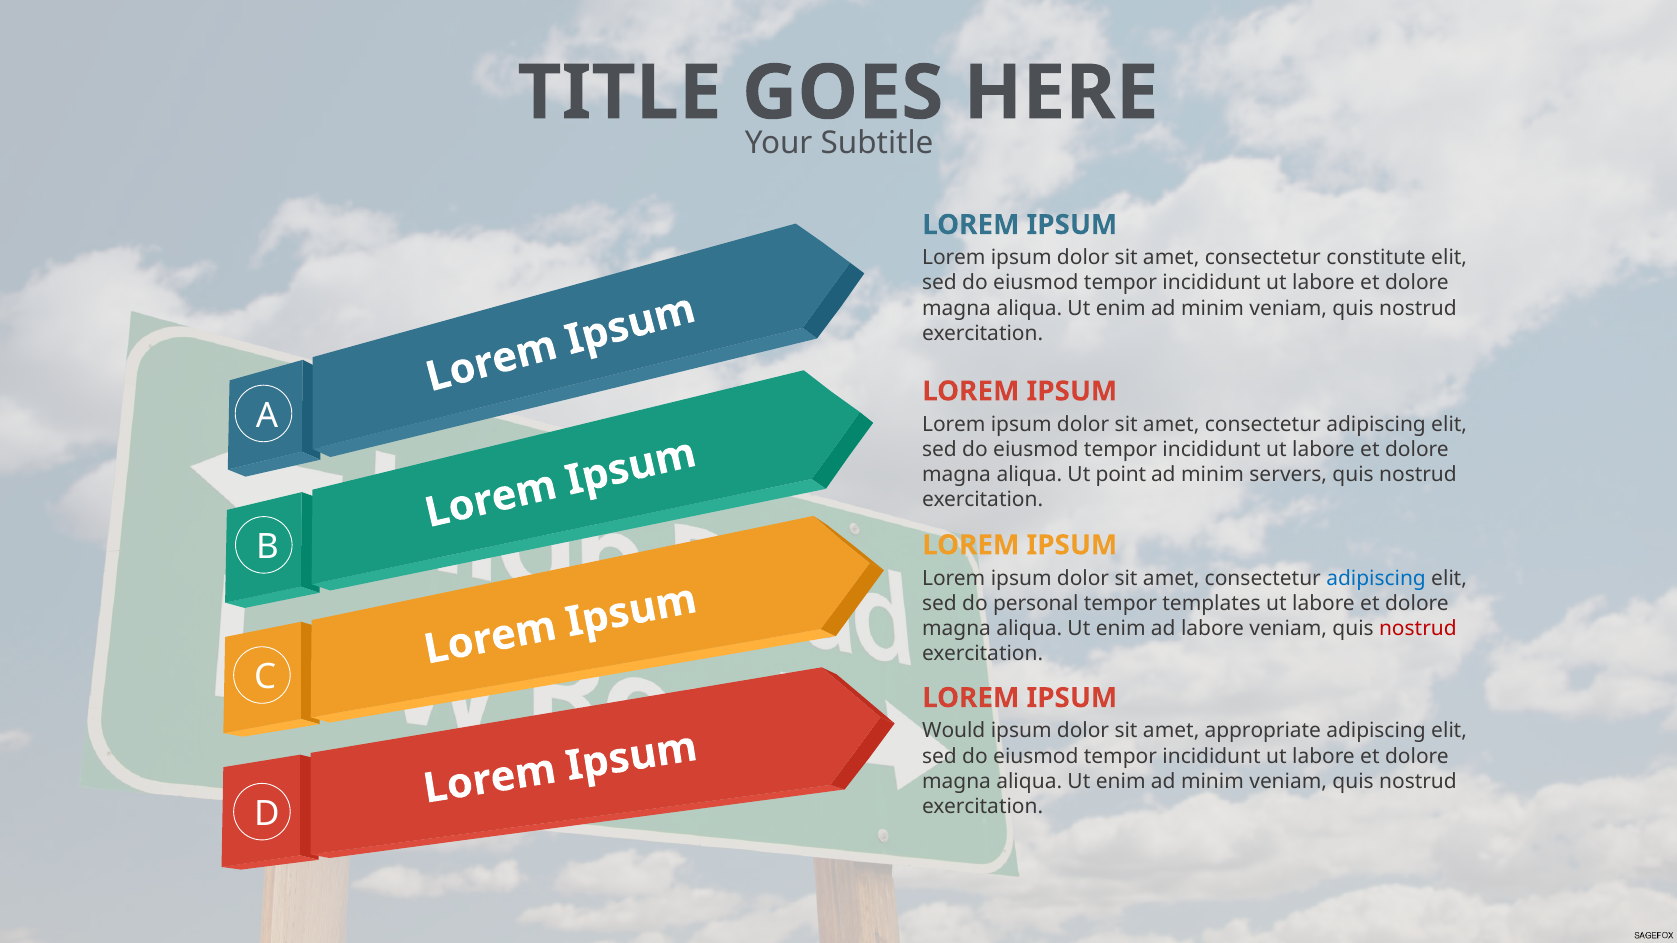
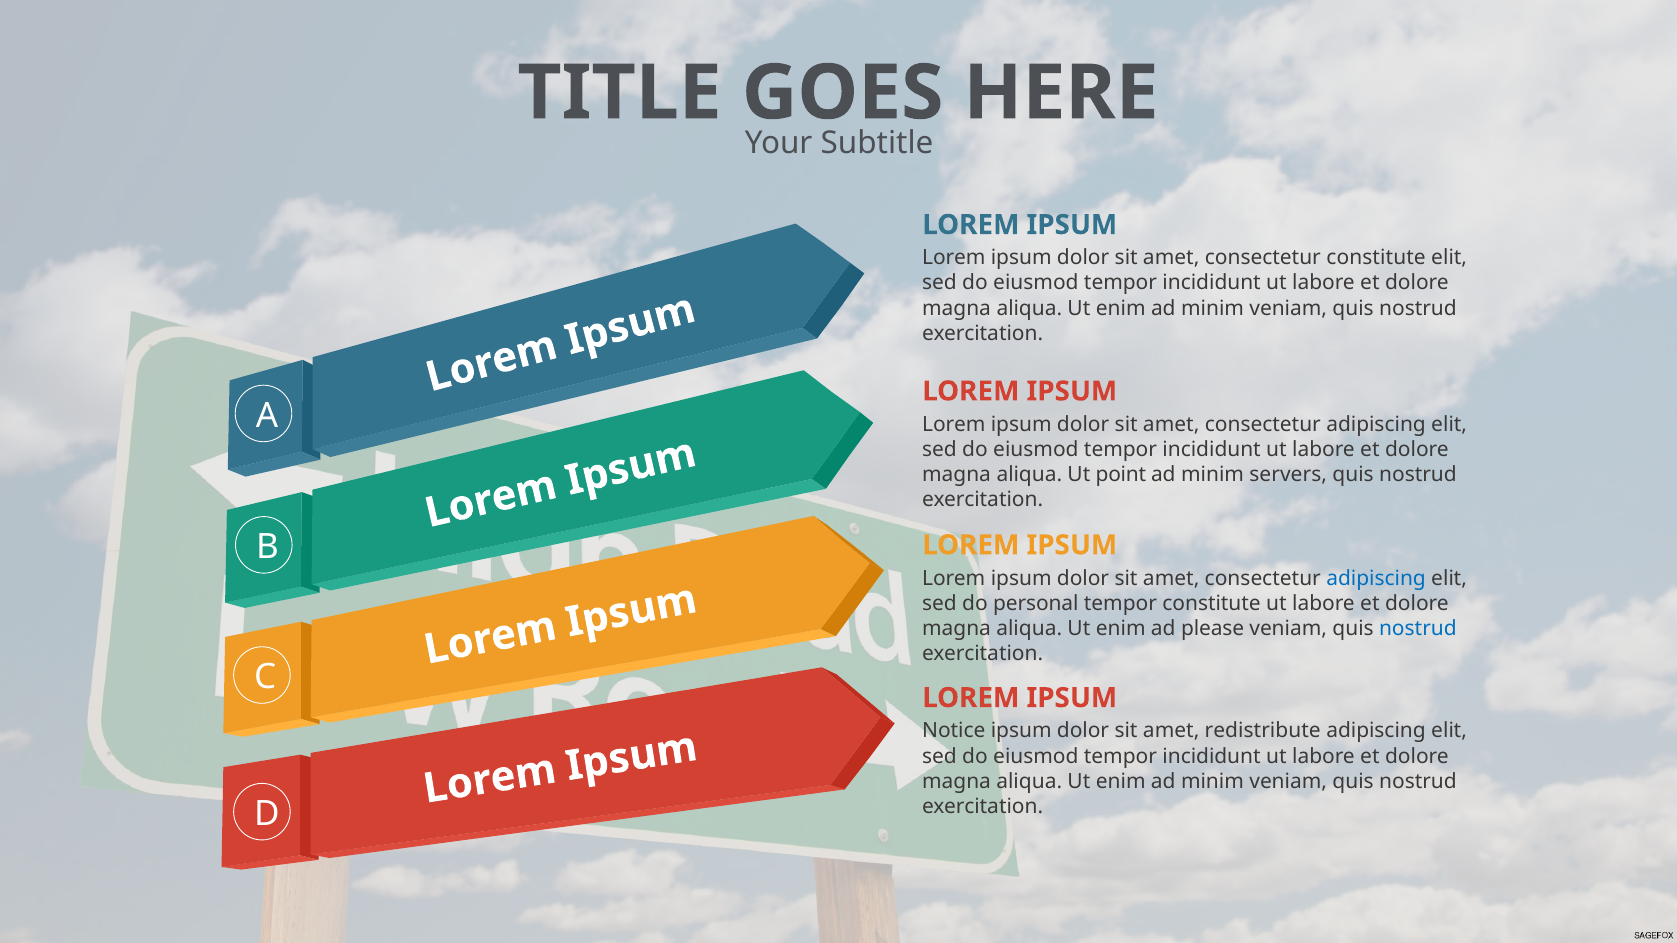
tempor templates: templates -> constitute (1212, 603)
ad labore: labore -> please (1213, 629)
nostrud colour: red -> blue (1418, 629)
Would: Would -> Notice (954, 731)
appropriate: appropriate -> redistribute (1263, 731)
